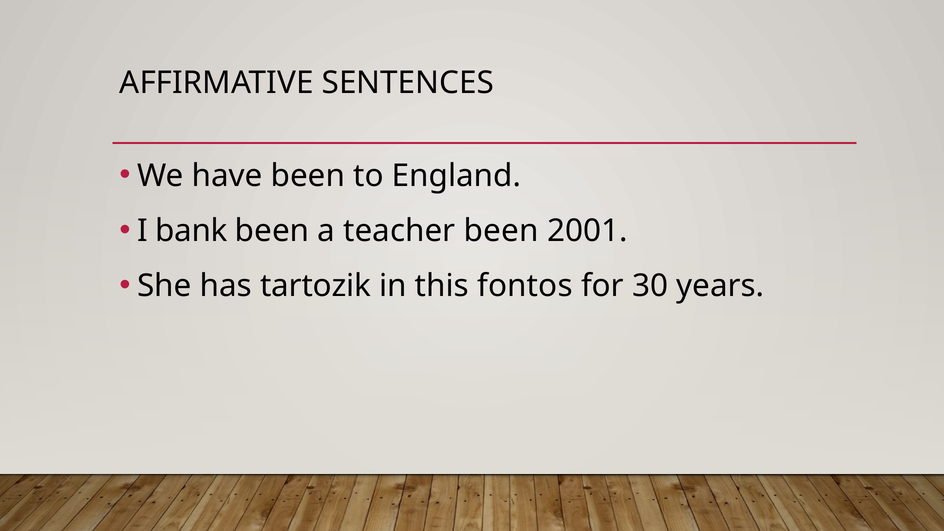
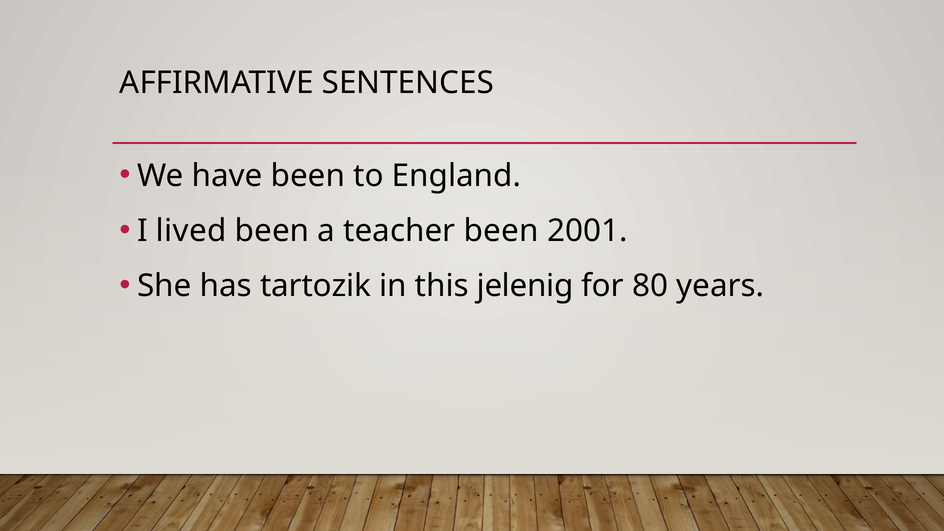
bank: bank -> lived (191, 231)
fontos: fontos -> jelenig (525, 286)
30: 30 -> 80 (650, 286)
